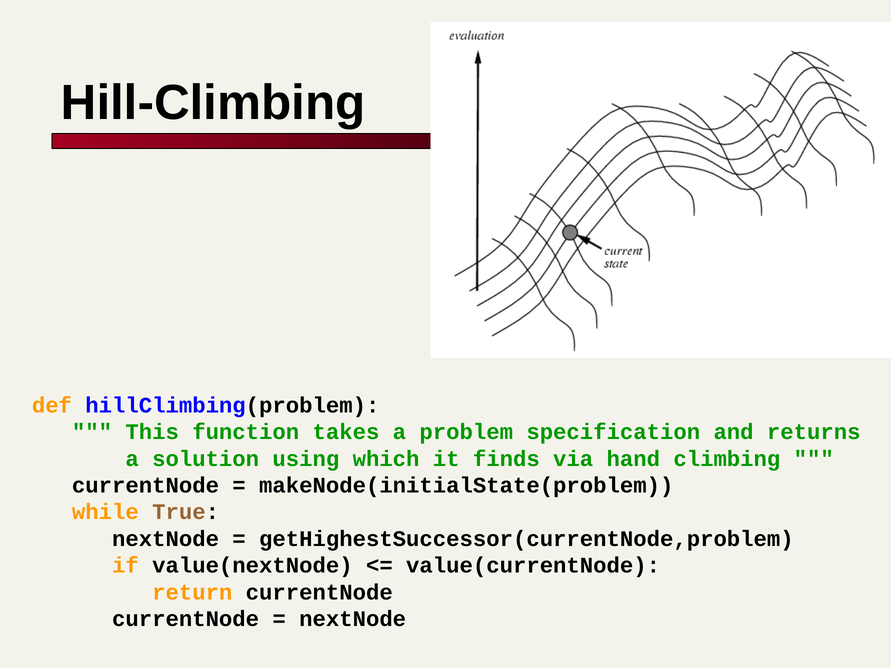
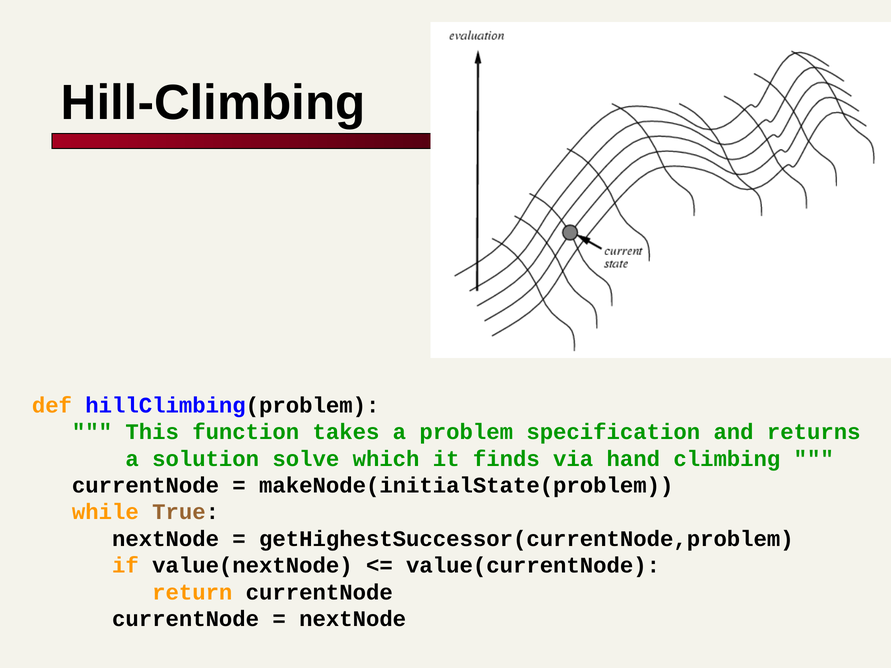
using: using -> solve (306, 459)
